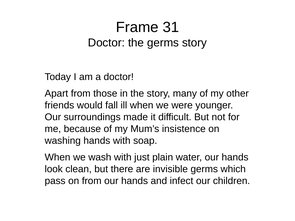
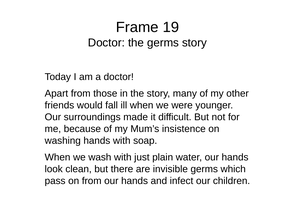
31: 31 -> 19 (171, 27)
